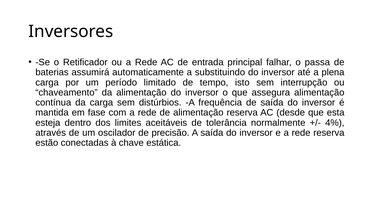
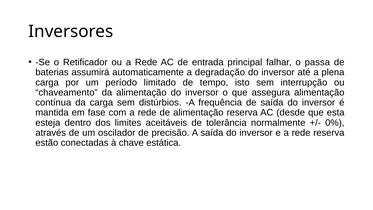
substituindo: substituindo -> degradação (220, 72)
4%: 4% -> 0% (335, 123)
